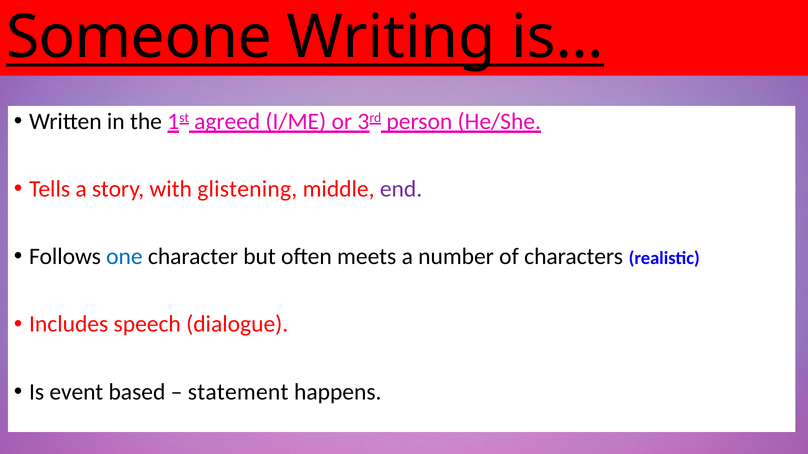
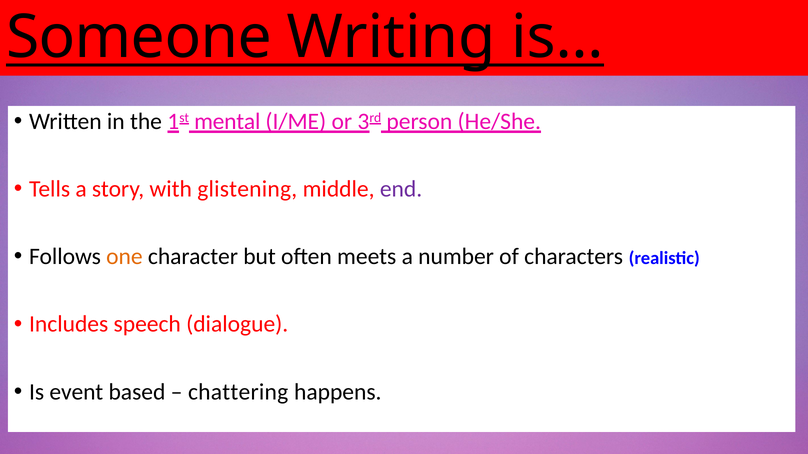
agreed: agreed -> mental (227, 122)
one colour: blue -> orange (124, 257)
statement: statement -> chattering (238, 392)
